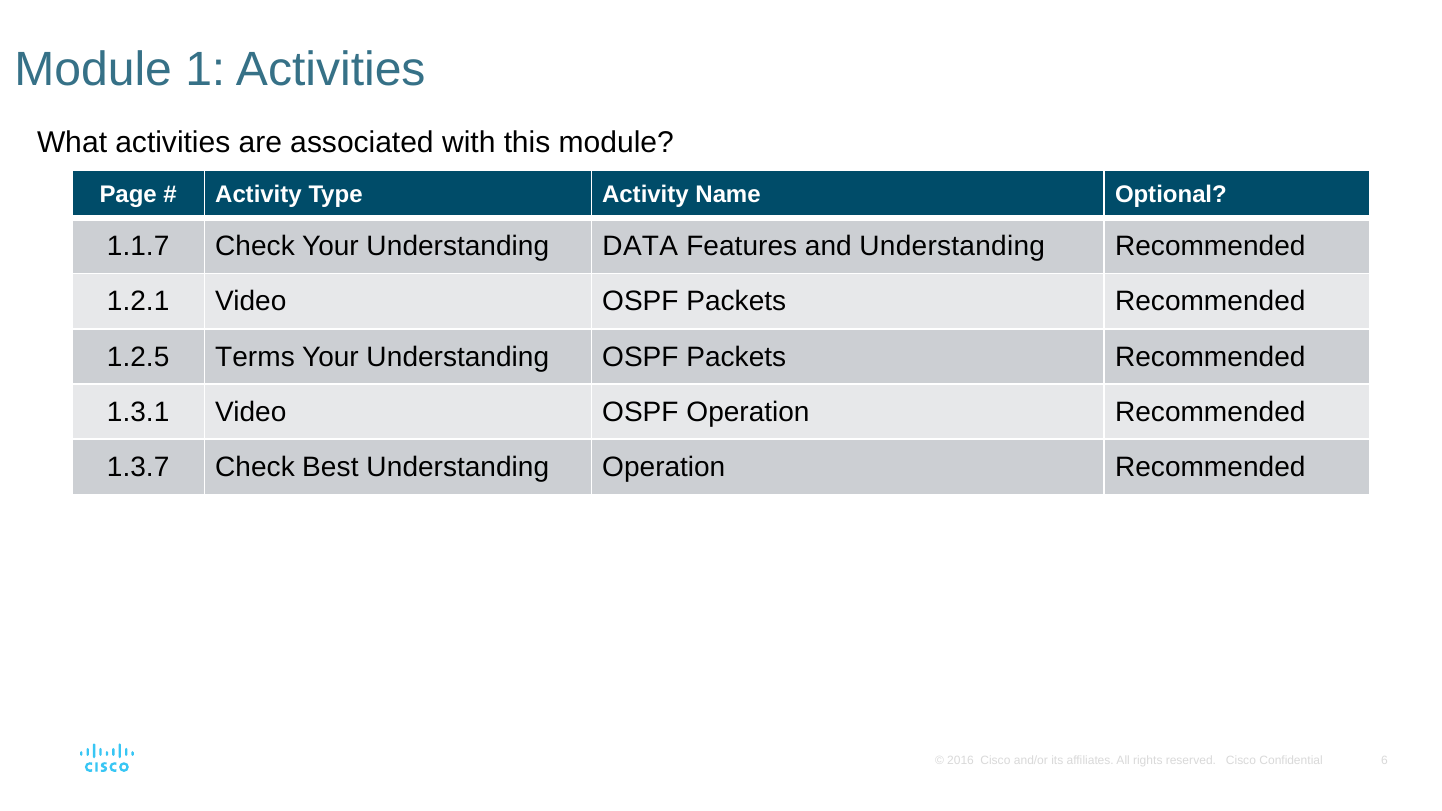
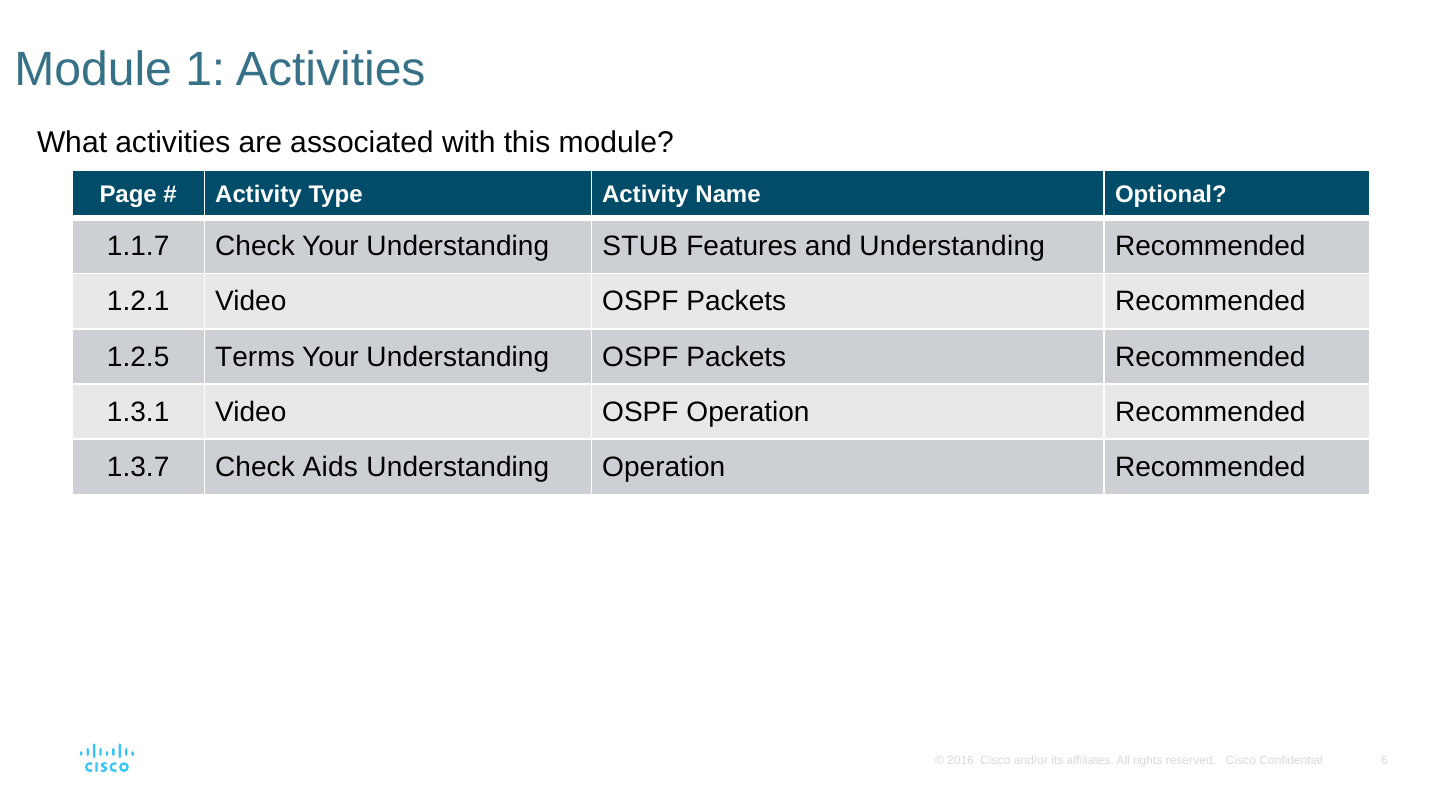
DATA: DATA -> STUB (640, 246)
Best: Best -> Aids (330, 467)
